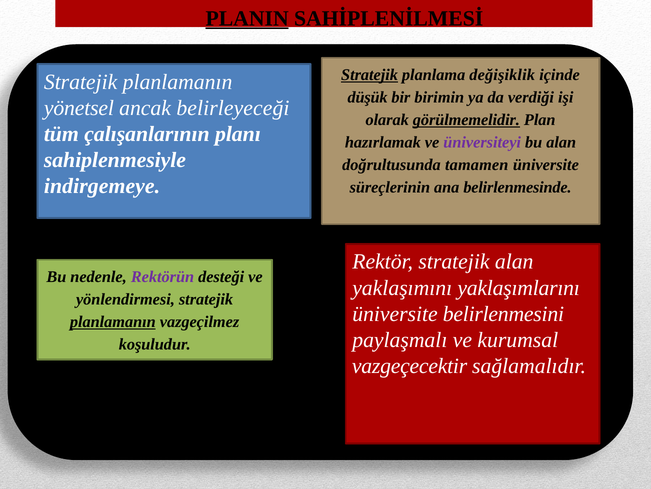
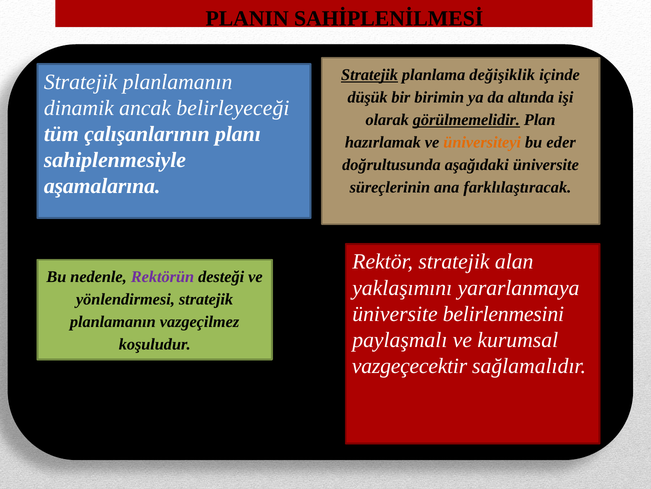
PLANIN underline: present -> none (247, 19)
verdiği: verdiği -> altında (531, 97)
yönetsel: yönetsel -> dinamik (79, 108)
üniversiteyi colour: purple -> orange (482, 142)
bu alan: alan -> eder (561, 142)
tamamen: tamamen -> aşağıdaki (477, 165)
indirgemeye: indirgemeye -> aşamalarına (102, 186)
belirlenmesinde: belirlenmesinde -> farklılaştıracak (517, 187)
yaklaşımlarını: yaklaşımlarını -> yararlanmaya (519, 287)
planlamanın underline: present -> none (113, 321)
